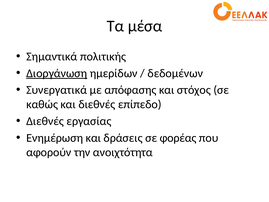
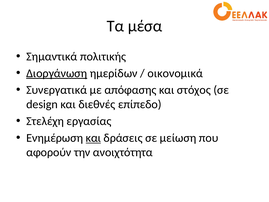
δεδομένων: δεδομένων -> οικονομικά (175, 73)
καθώς: καθώς -> design (42, 104)
Διεθνές: Διεθνές -> Στελέχη (45, 121)
και underline: none -> present (93, 138)
φορέας: φορέας -> μείωση (178, 138)
